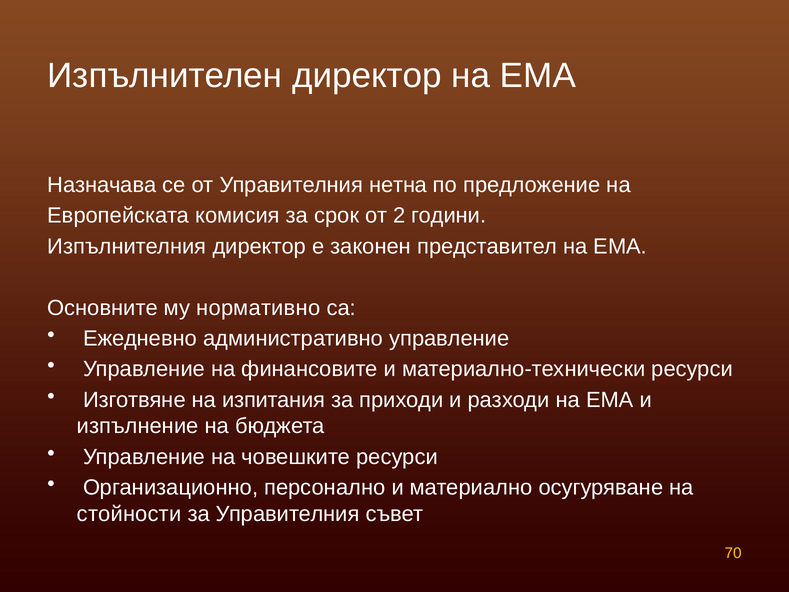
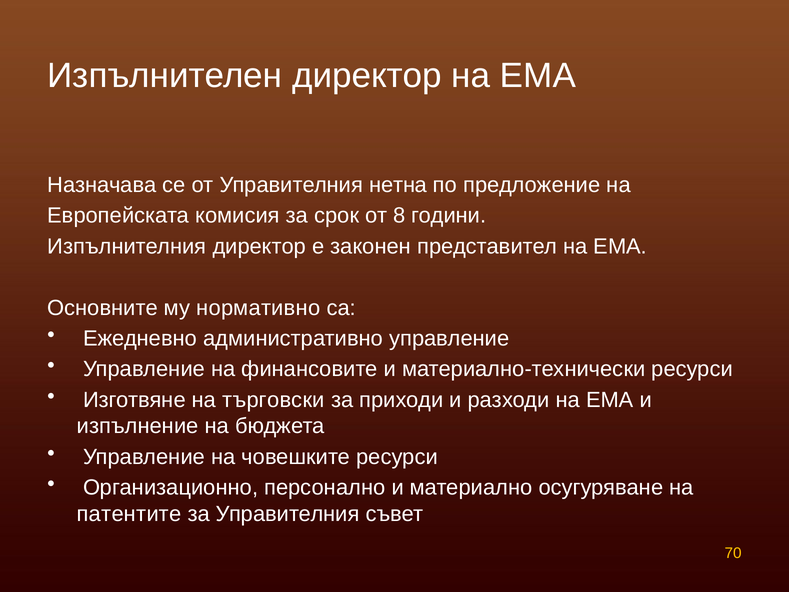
2: 2 -> 8 (399, 216)
изпитания: изпитания -> търговски (273, 400)
стойности: стойности -> патентите (129, 514)
